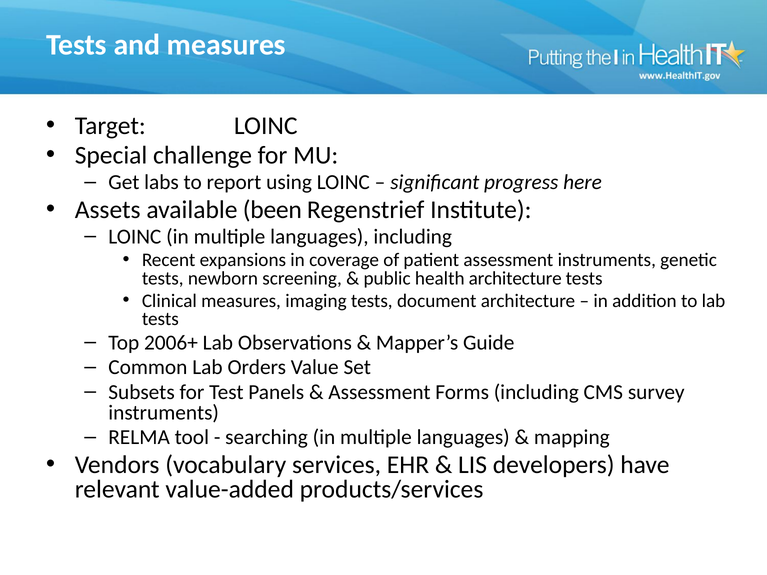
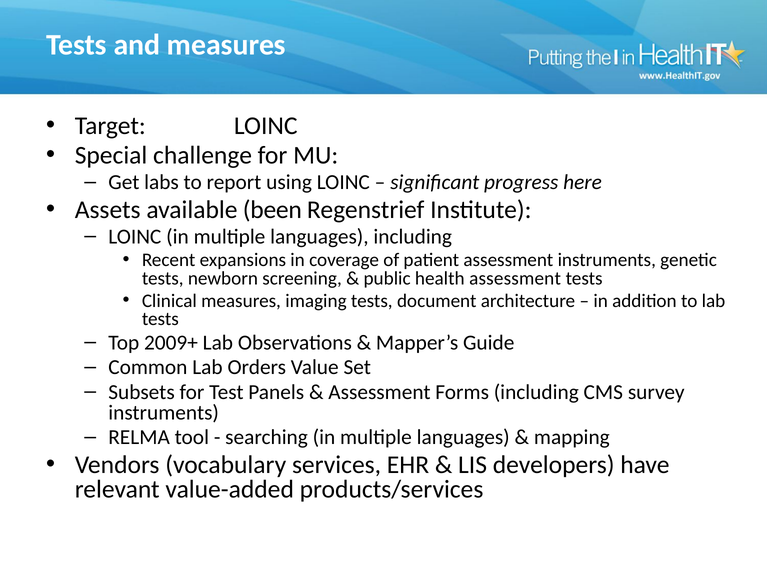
health architecture: architecture -> assessment (515, 279)
2006+: 2006+ -> 2009+ (171, 343)
